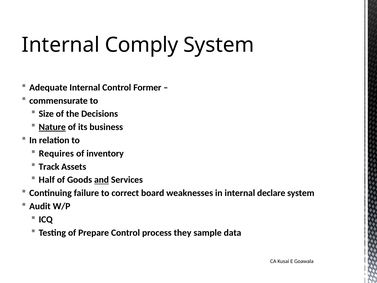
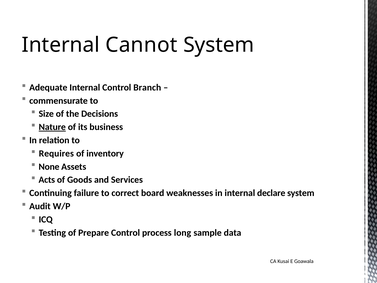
Comply: Comply -> Cannot (141, 45)
Former: Former -> Branch (147, 87)
Track: Track -> None (49, 167)
Half: Half -> Acts (47, 180)
and underline: present -> none (102, 180)
they: they -> long (183, 233)
